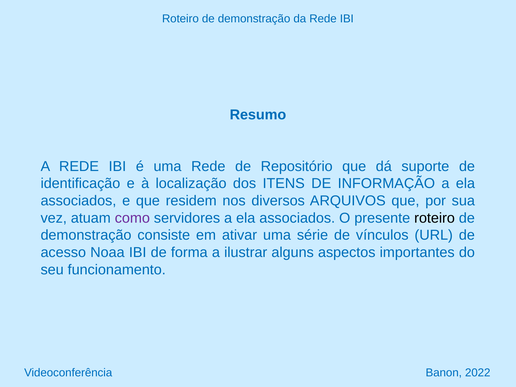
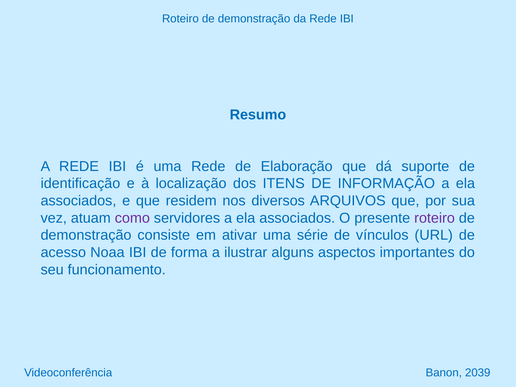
Repositório: Repositório -> Elaboração (297, 166)
roteiro colour: black -> purple (435, 218)
2022: 2022 -> 2039 (478, 373)
